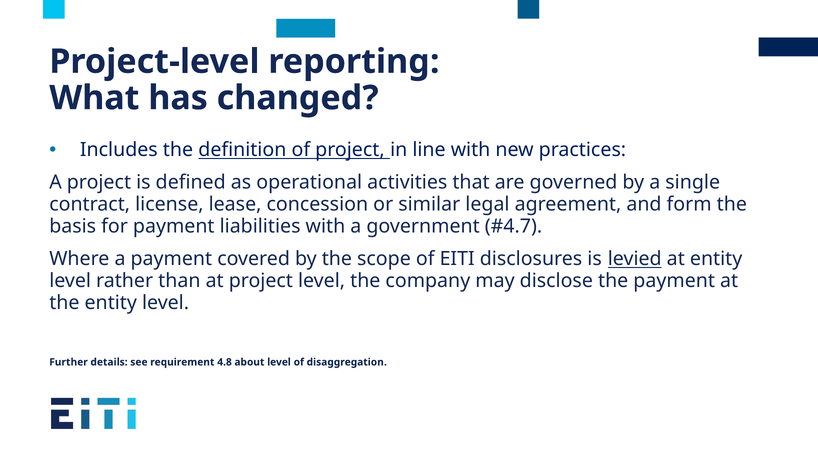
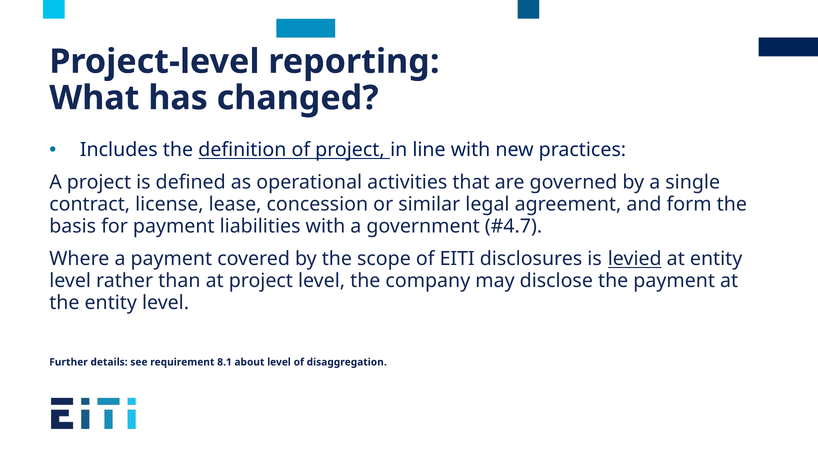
4.8: 4.8 -> 8.1 (225, 362)
